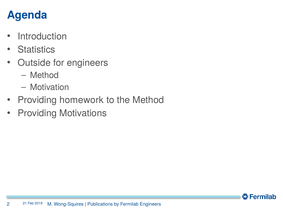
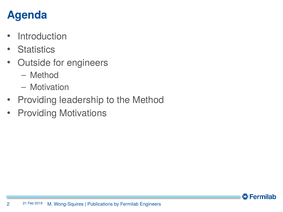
homework: homework -> leadership (82, 100)
